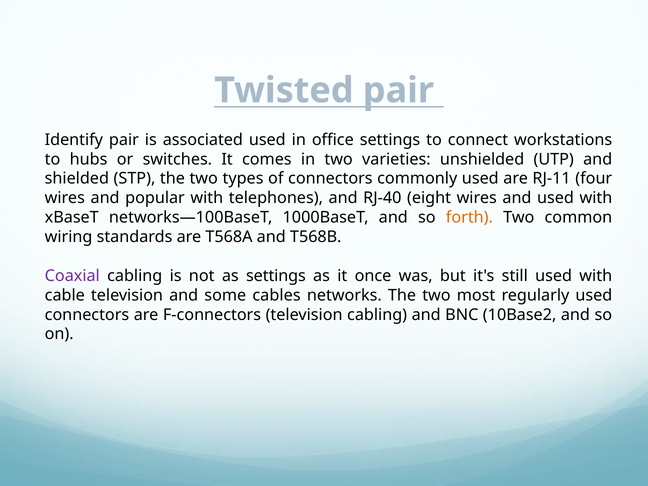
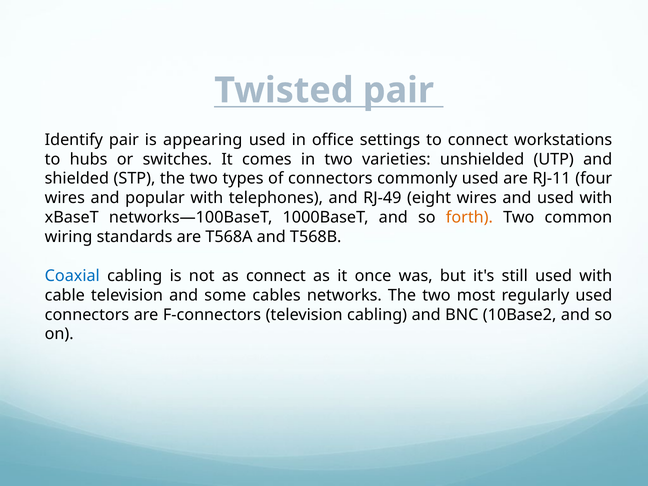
associated: associated -> appearing (203, 140)
RJ-40: RJ-40 -> RJ-49 (382, 198)
Coaxial colour: purple -> blue (72, 276)
as settings: settings -> connect (276, 276)
